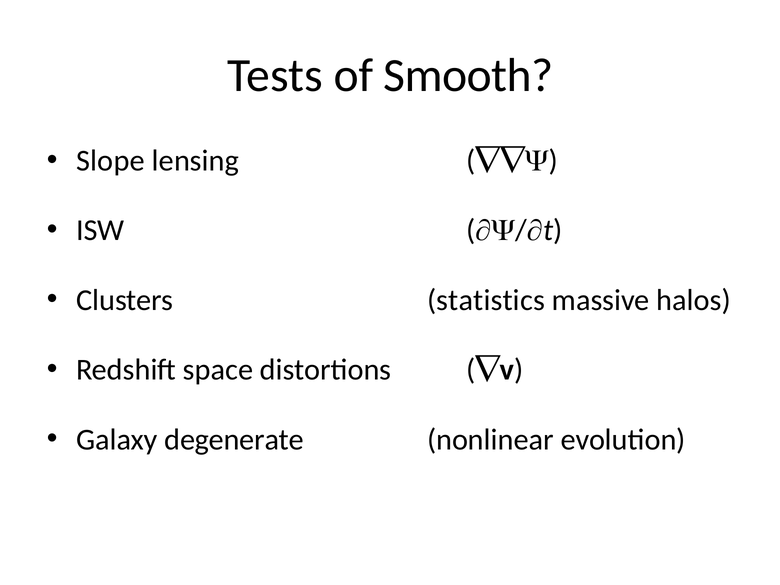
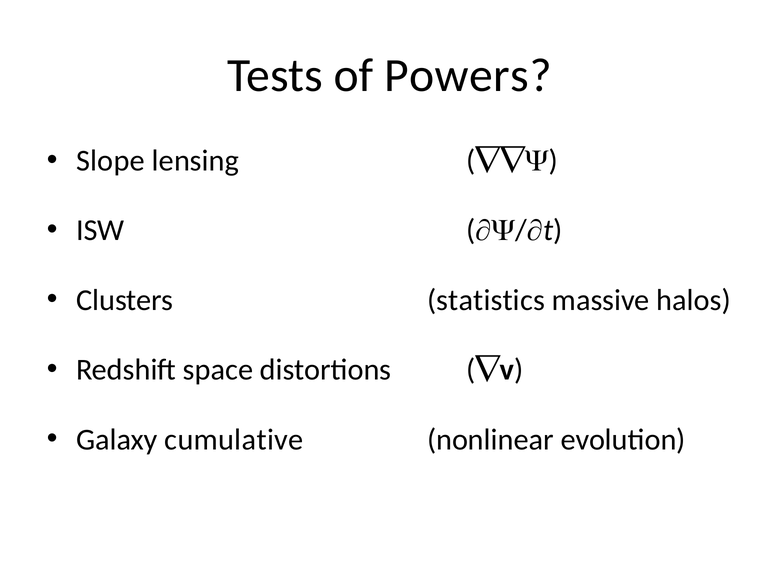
Smooth: Smooth -> Powers (468, 76)
degenerate: degenerate -> cumulative (234, 440)
